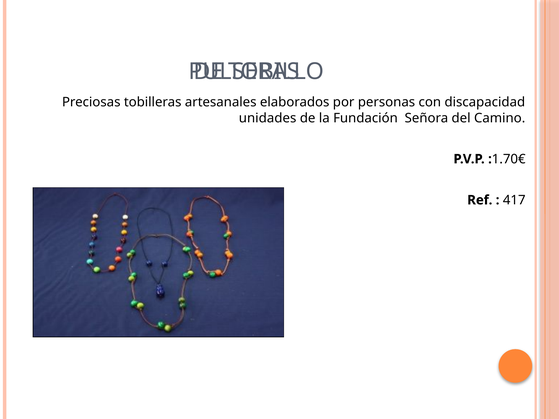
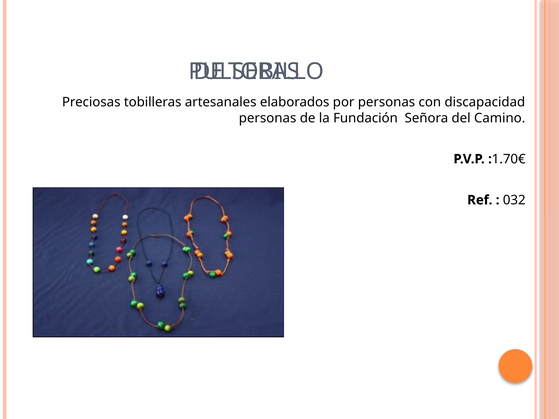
unidades: unidades -> personas (268, 118)
417: 417 -> 032 (514, 200)
